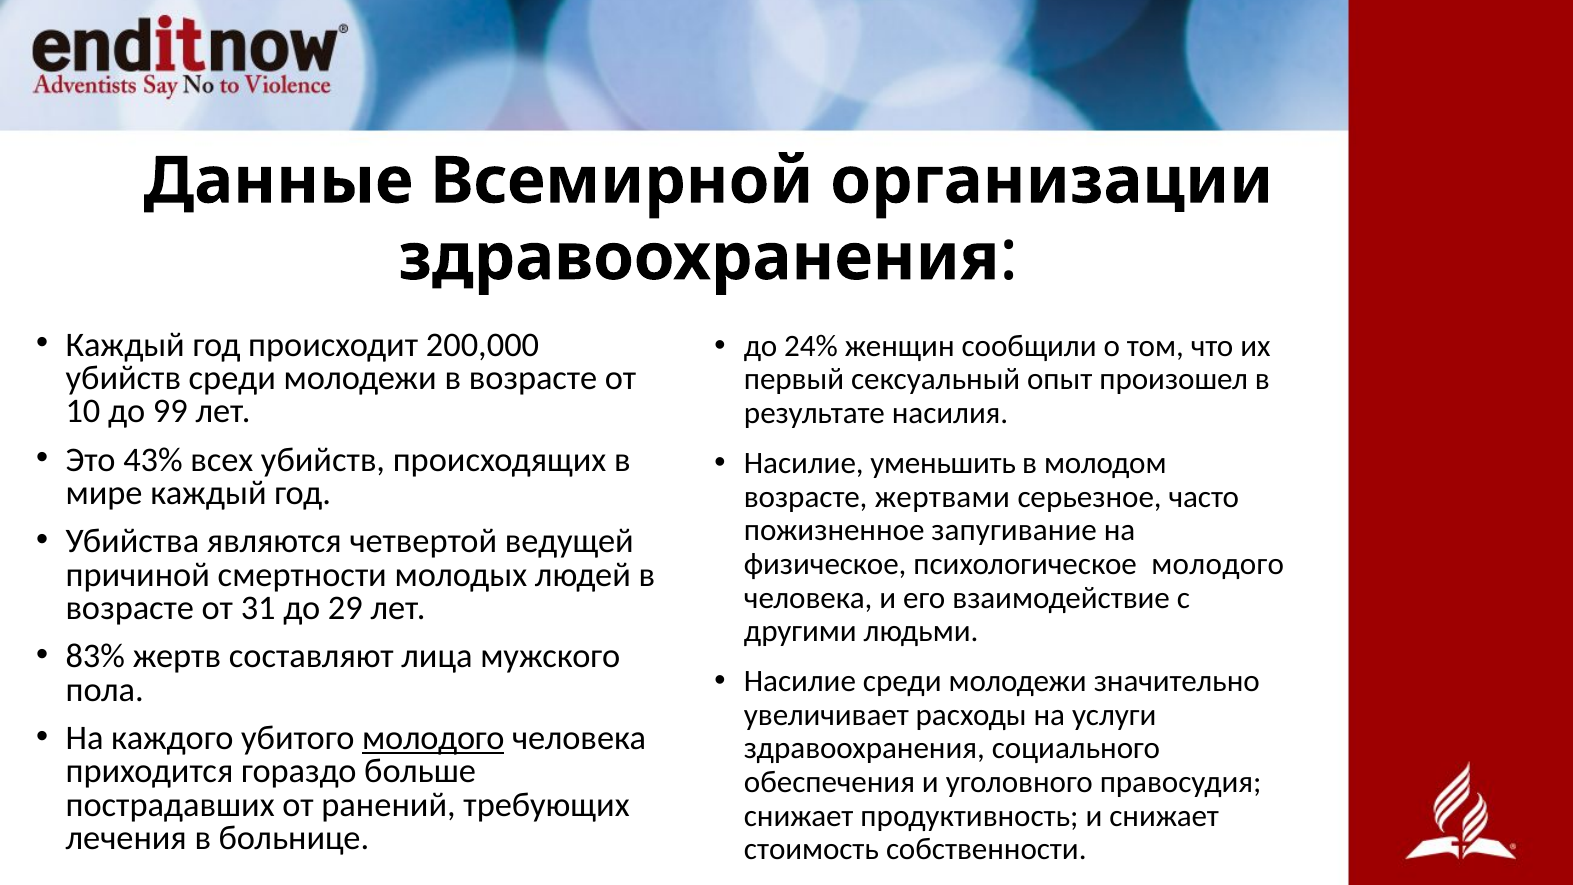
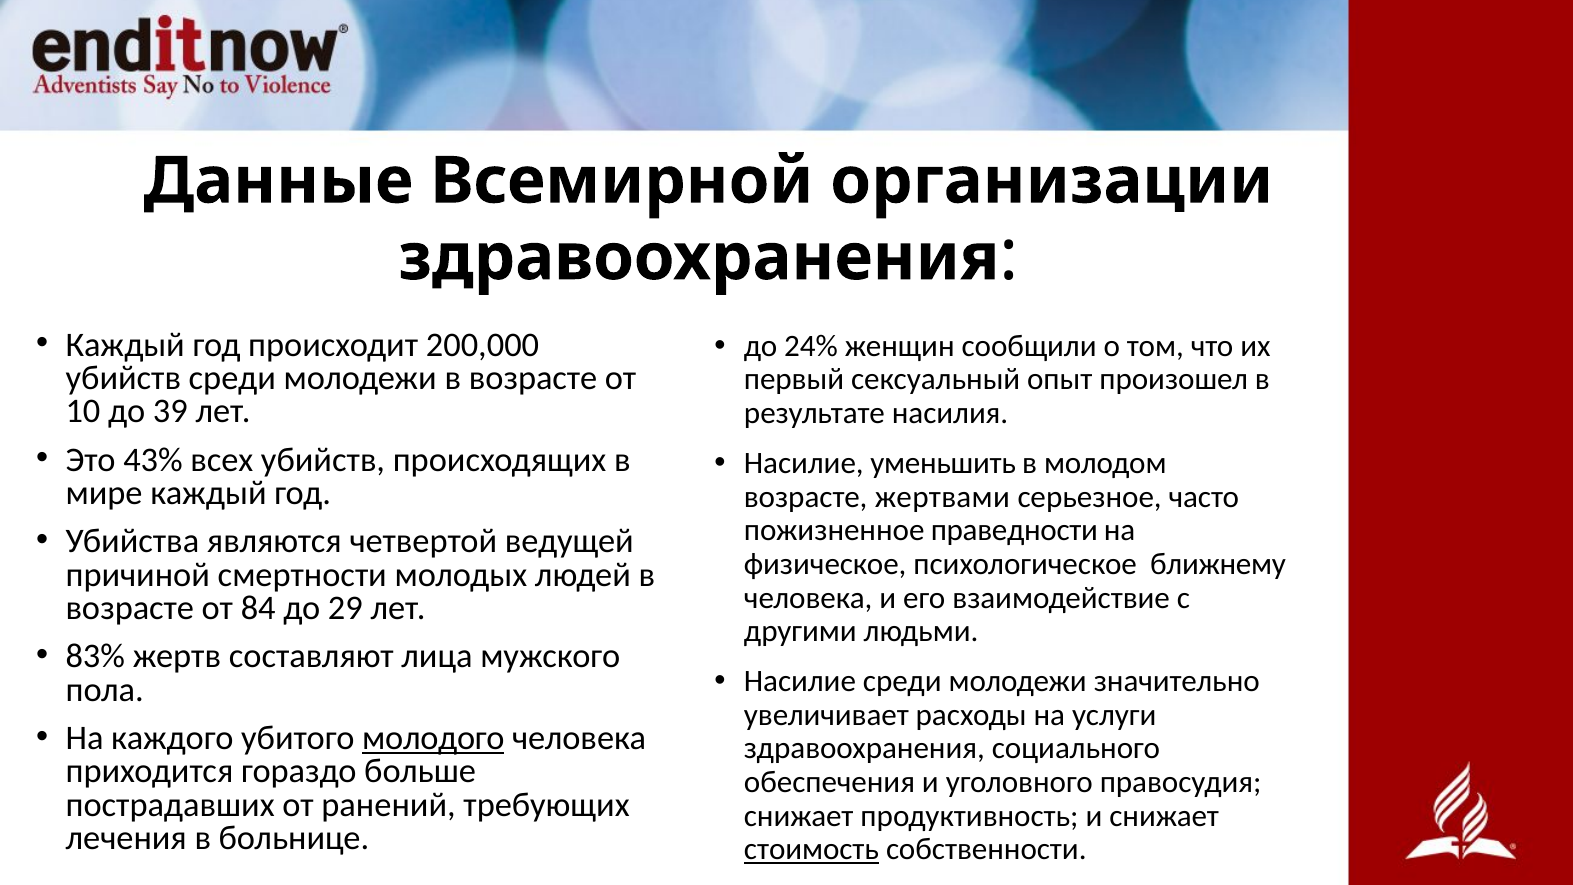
99: 99 -> 39 (170, 411)
запугивание: запугивание -> праведности (1014, 530)
психологическое молодого: молодого -> ближнему (1218, 564)
31: 31 -> 84 (258, 608)
стоимость underline: none -> present (812, 849)
